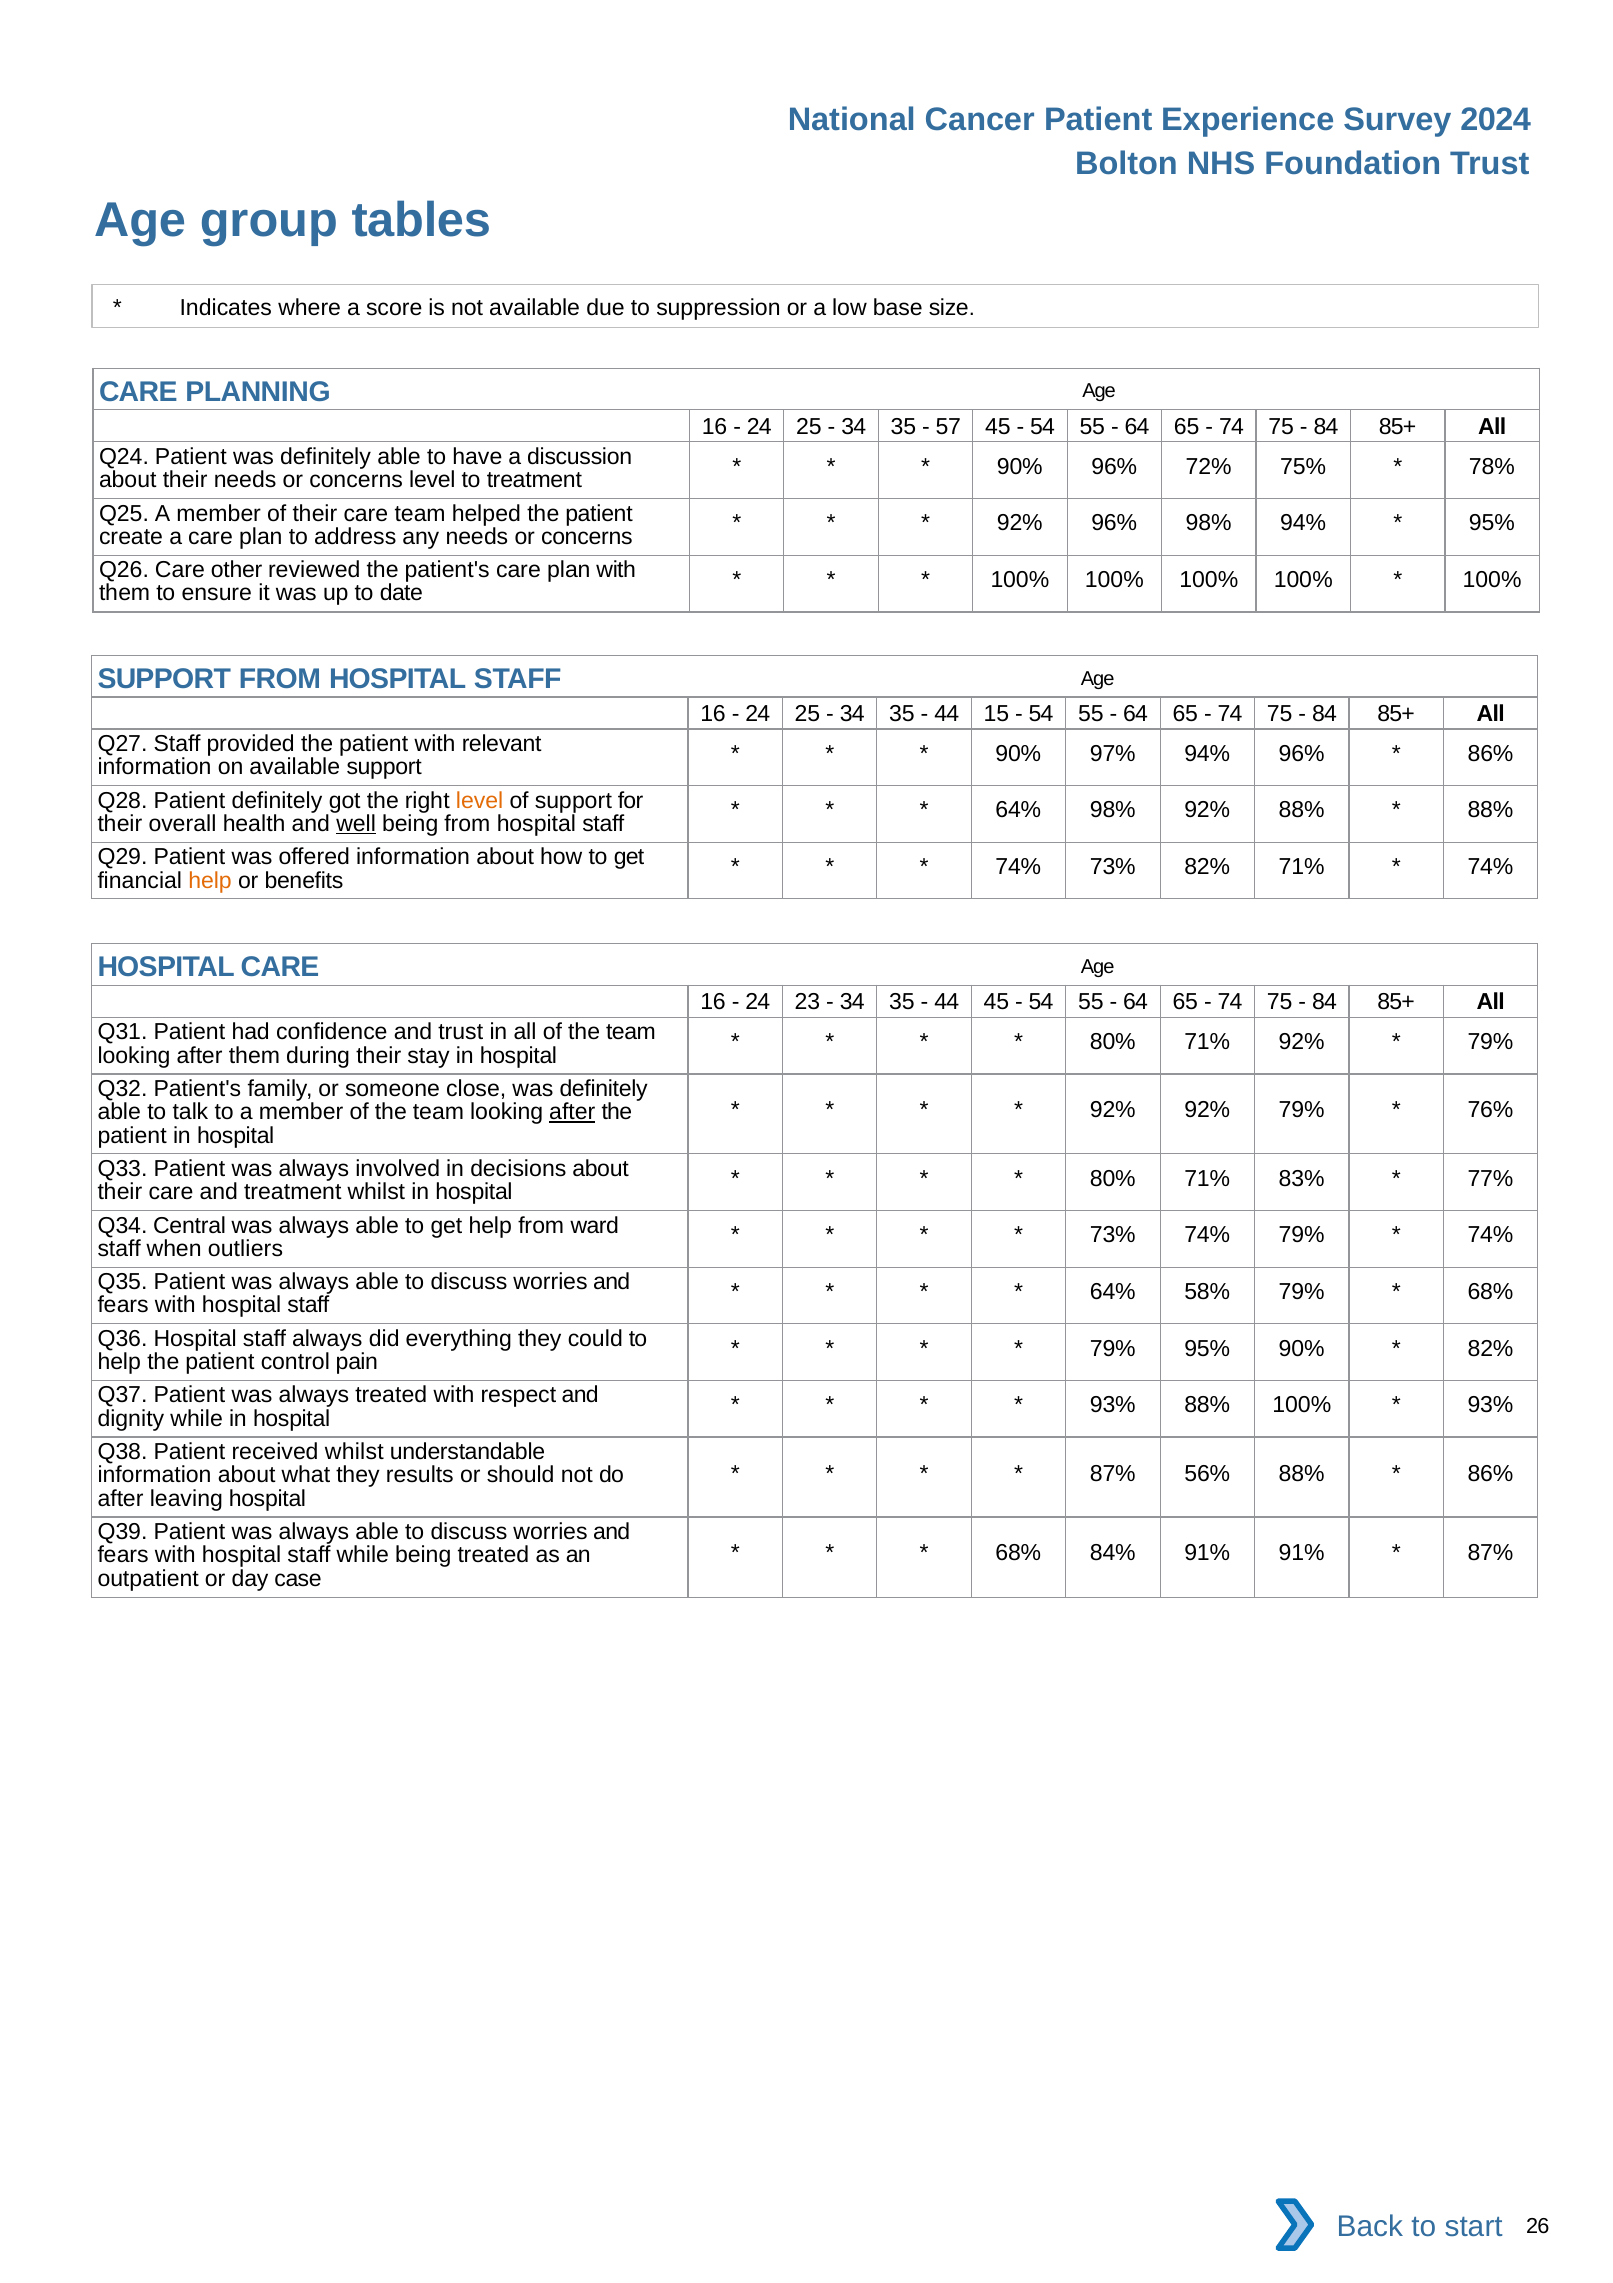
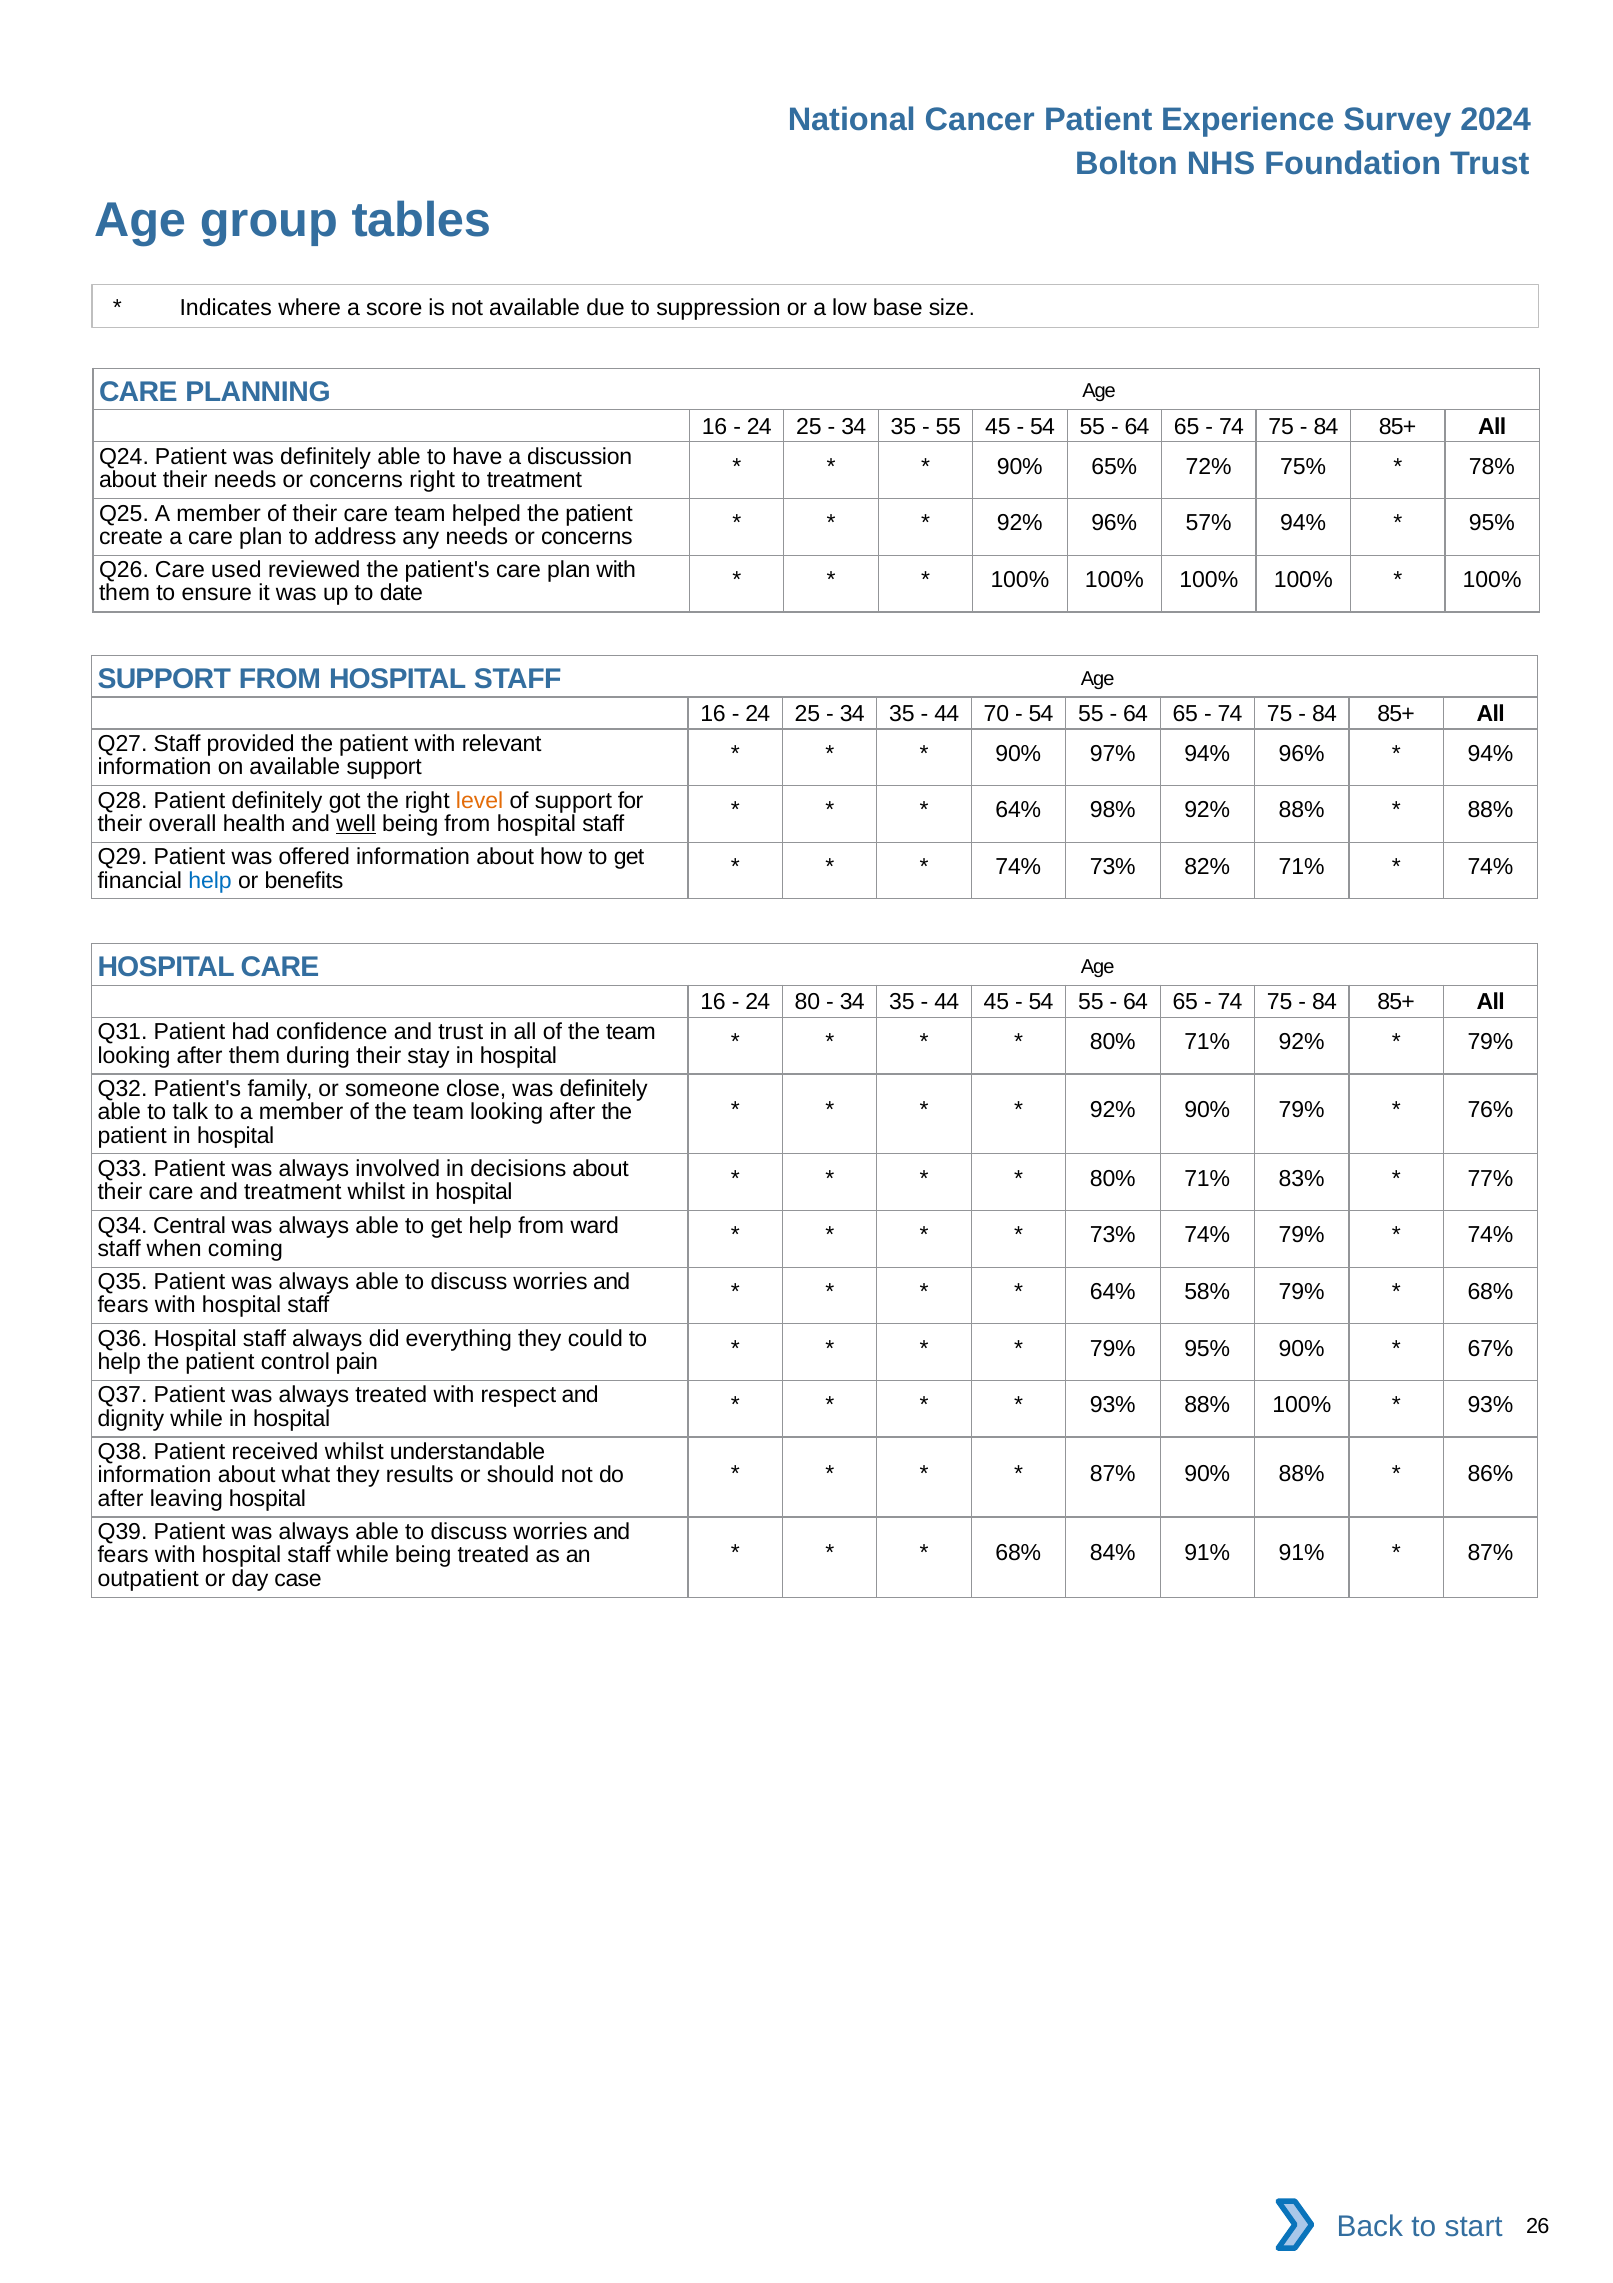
57: 57 -> 55 (948, 427)
90% 96%: 96% -> 65% (1114, 466)
concerns level: level -> right (432, 480)
96% 98%: 98% -> 57% (1209, 523)
other: other -> used (236, 570)
15: 15 -> 70 (996, 714)
86%: 86% -> 94% (1491, 753)
help colour: orange -> blue (210, 880)
23: 23 -> 80 (808, 1002)
92% 92%: 92% -> 90% (1207, 1110)
after underline: present -> none (572, 1112)
outliers: outliers -> coming (245, 1249)
82%: 82% -> 67% (1491, 1348)
87% 56%: 56% -> 90% (1207, 1473)
